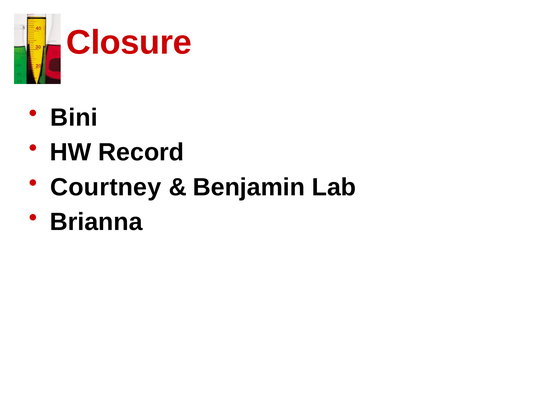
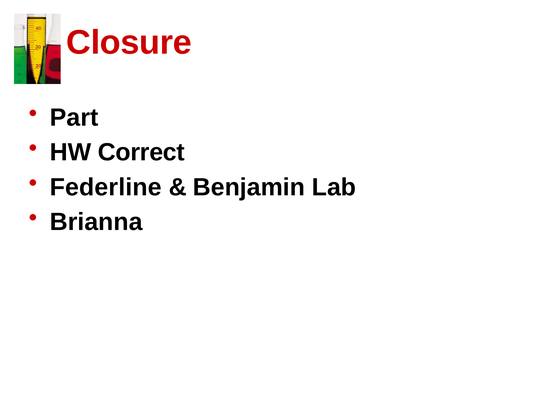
Bini: Bini -> Part (74, 117)
Record: Record -> Correct (141, 152)
Courtney: Courtney -> Federline (106, 187)
